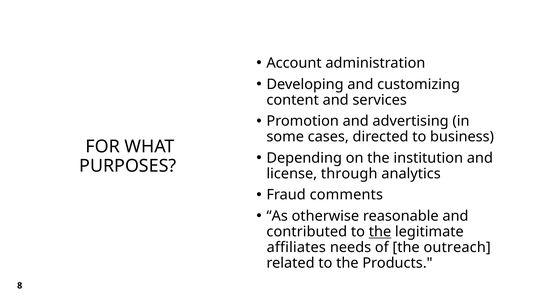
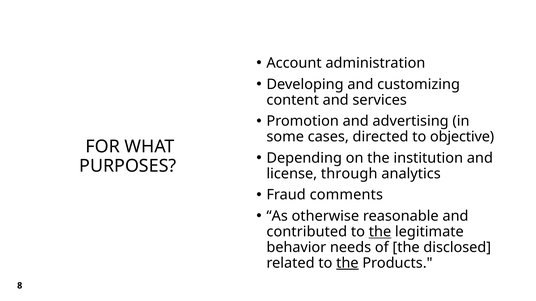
business: business -> objective (462, 137)
affiliates: affiliates -> behavior (296, 248)
outreach: outreach -> disclosed (457, 248)
the underline: none -> present (347, 263)
